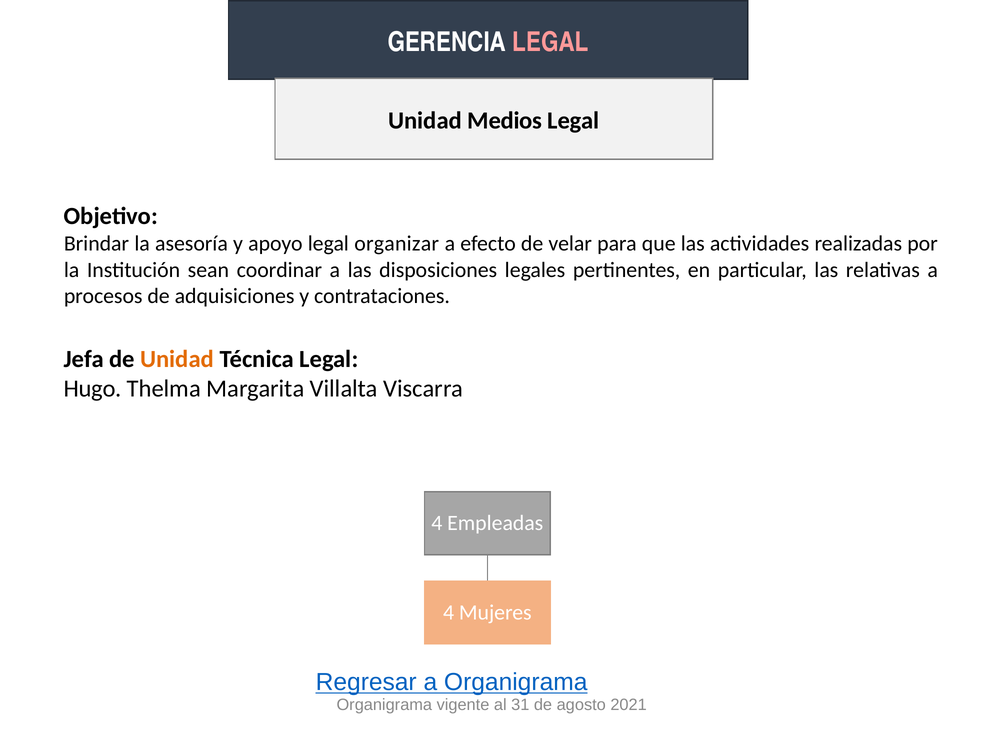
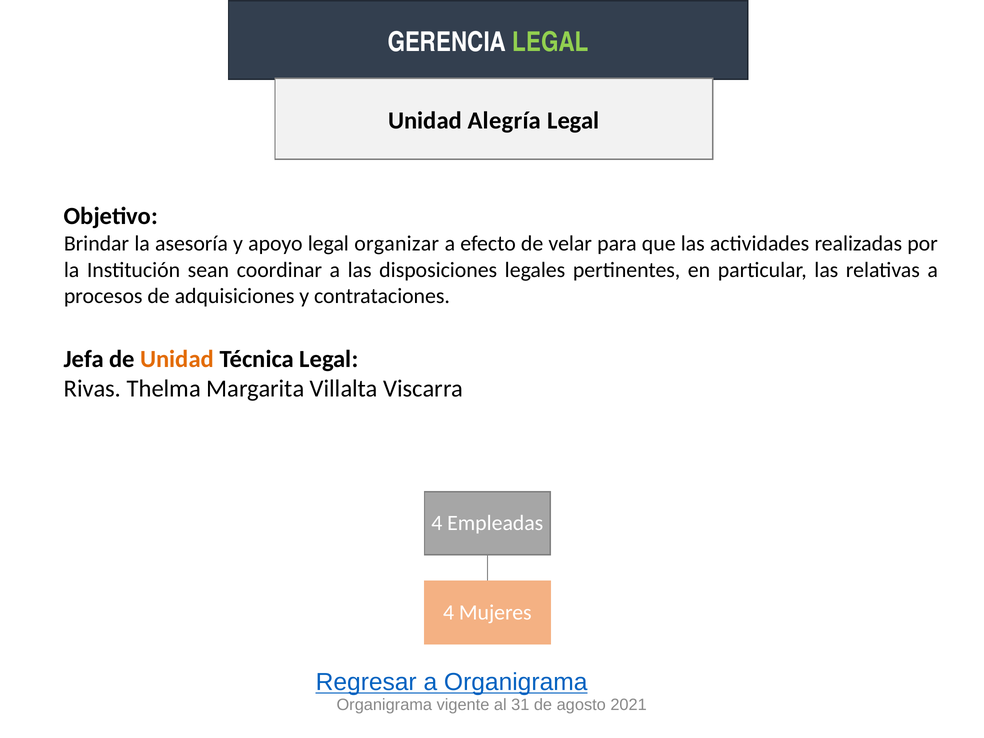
LEGAL colour: pink -> light green (550, 42)
Medios: Medios -> Alegría (504, 121)
Hugo: Hugo -> Rivas (93, 389)
